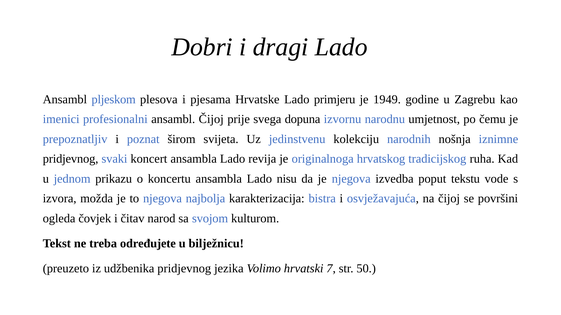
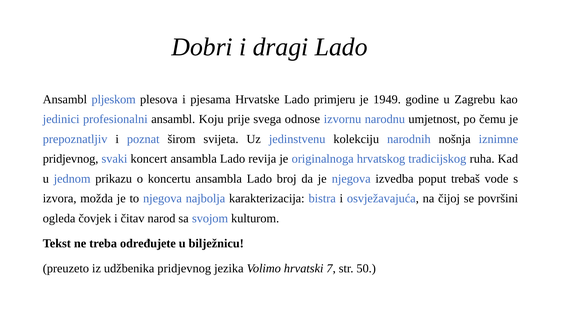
imenici: imenici -> jedinici (61, 119)
ansambl Čijoj: Čijoj -> Koju (211, 119)
dopuna: dopuna -> odnose (302, 119)
nisu: nisu -> broj (287, 179)
tekstu: tekstu -> trebaš (465, 179)
